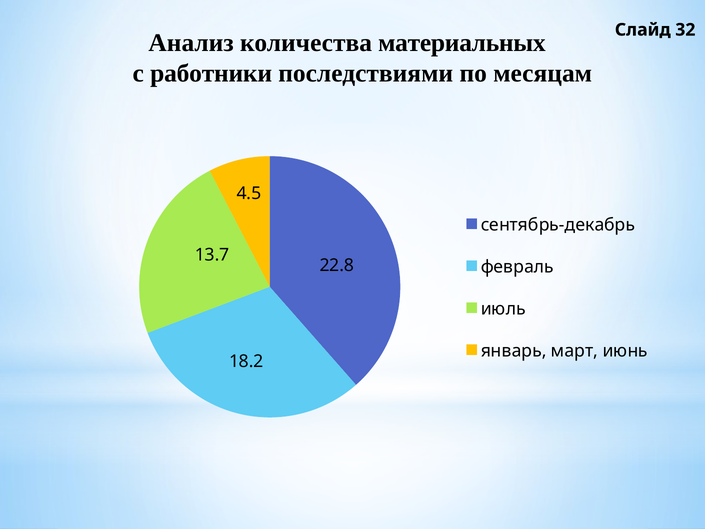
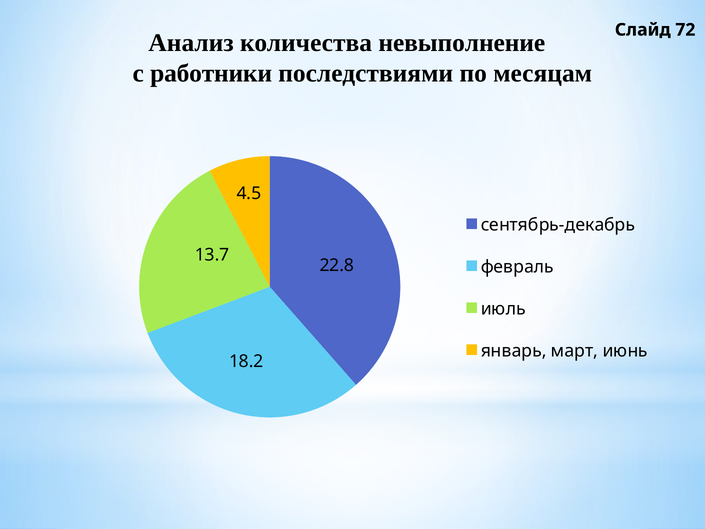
32: 32 -> 72 (685, 30)
материальных: материальных -> невыполнение (462, 43)
